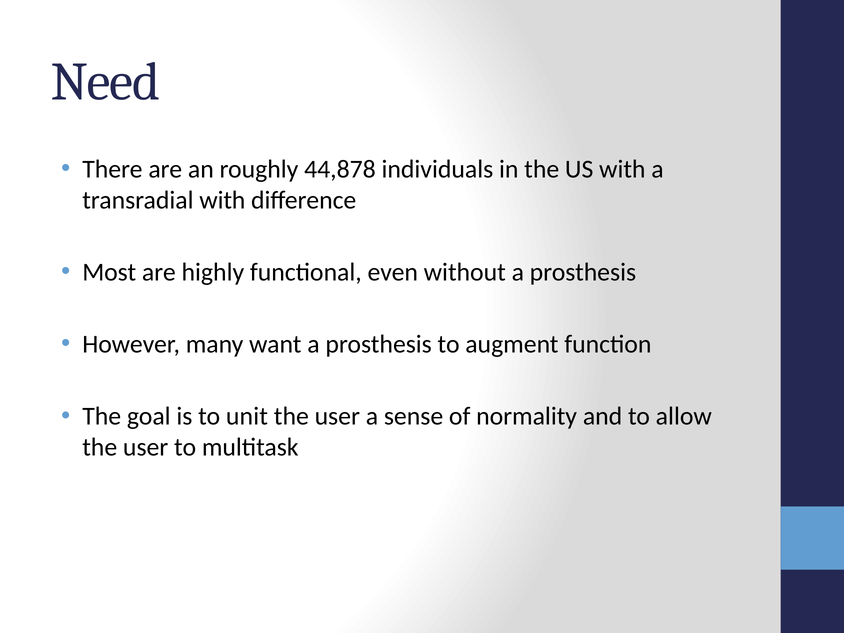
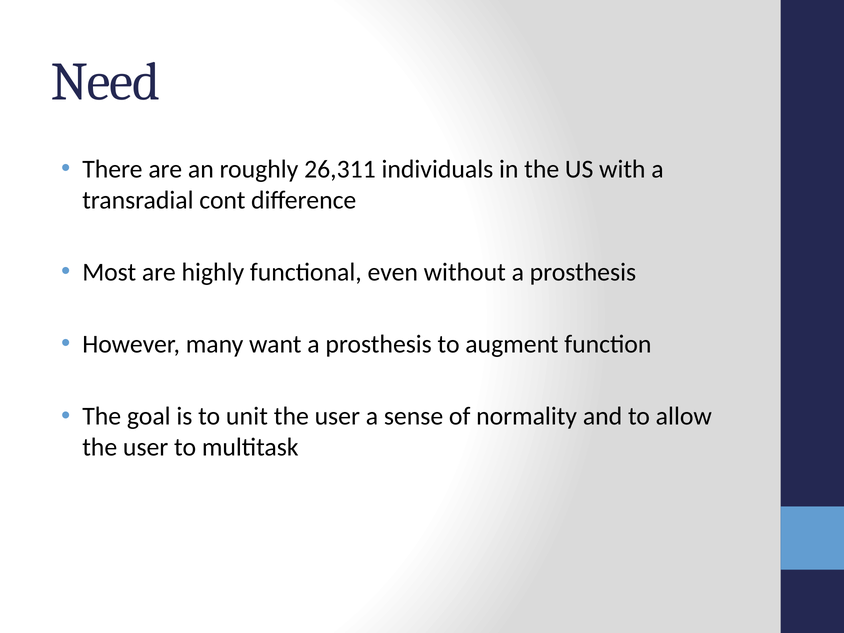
44,878: 44,878 -> 26,311 (340, 169)
transradial with: with -> cont (222, 200)
